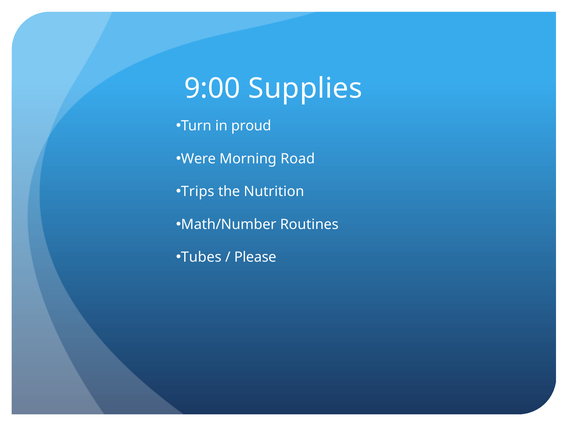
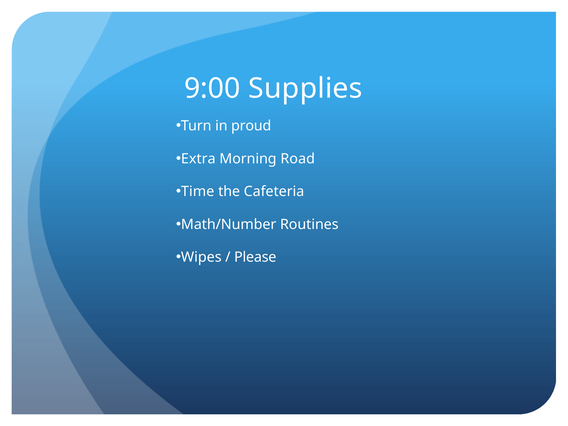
Were: Were -> Extra (198, 159)
Trips: Trips -> Time (198, 192)
Nutrition: Nutrition -> Cafeteria (274, 192)
Tubes: Tubes -> Wipes (201, 257)
